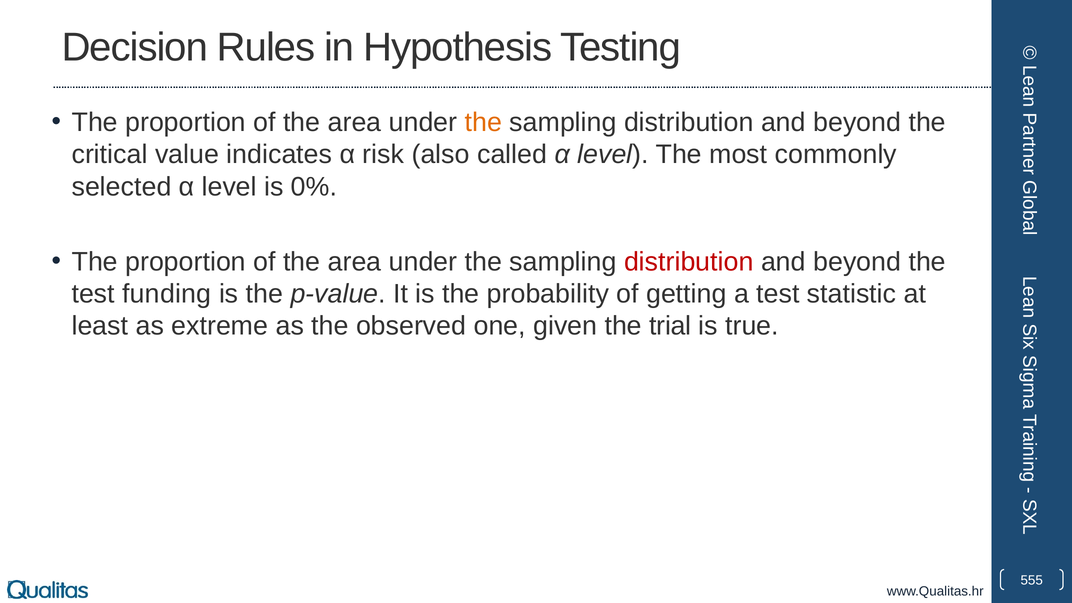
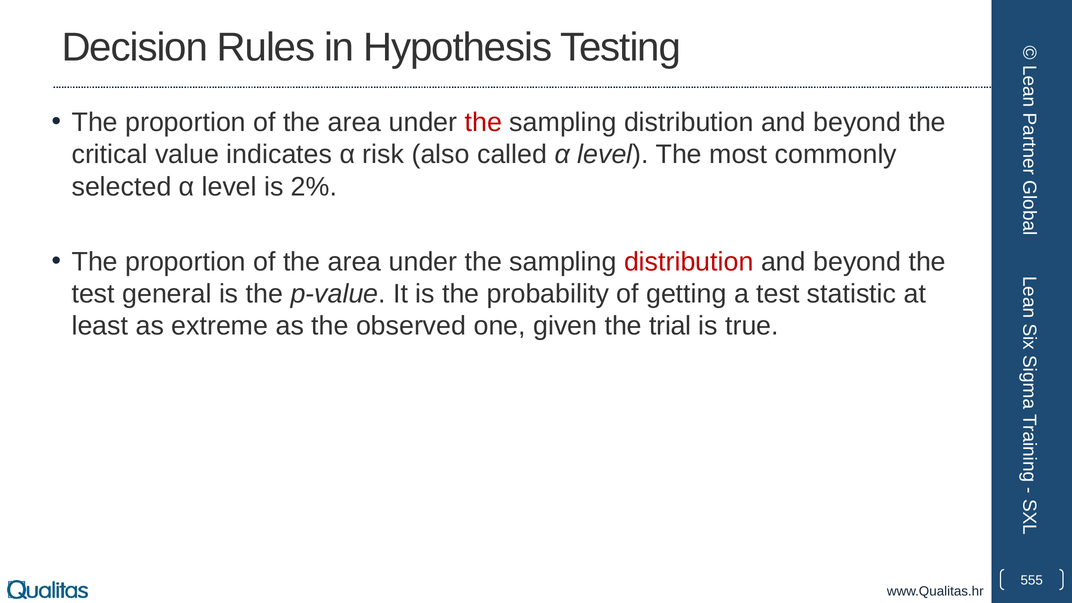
the colour: orange -> red (483, 122)
0%: 0% -> 2% (314, 187)
funding: funding -> general (167, 294)
